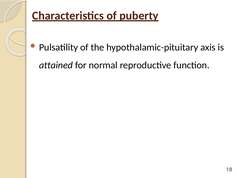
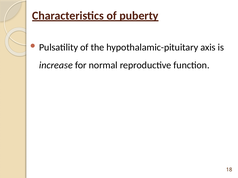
attained: attained -> increase (56, 65)
